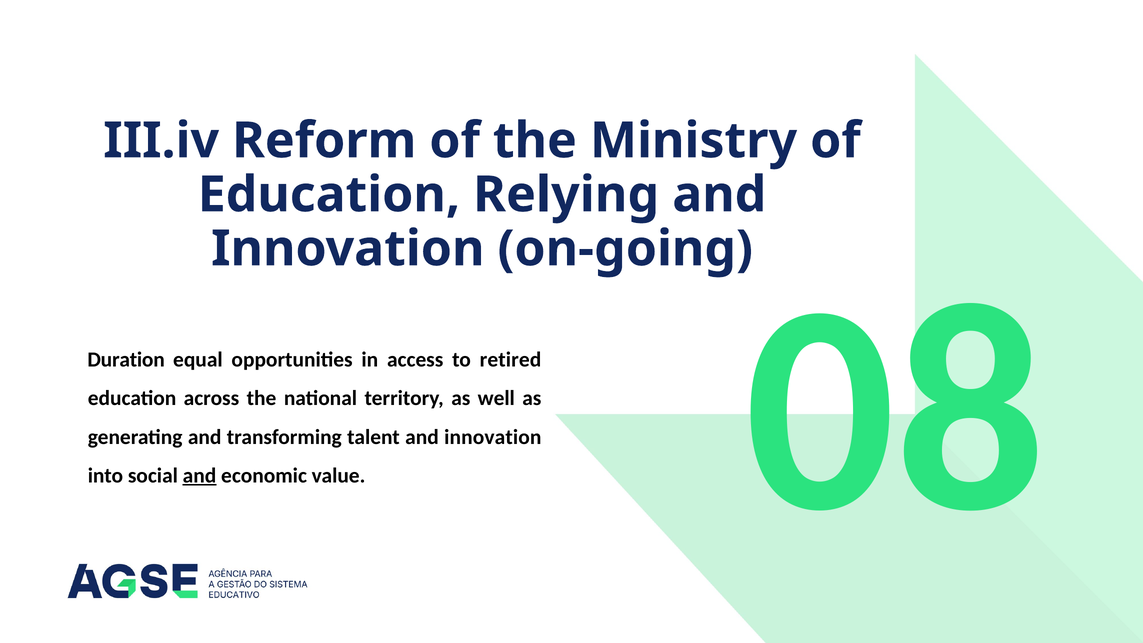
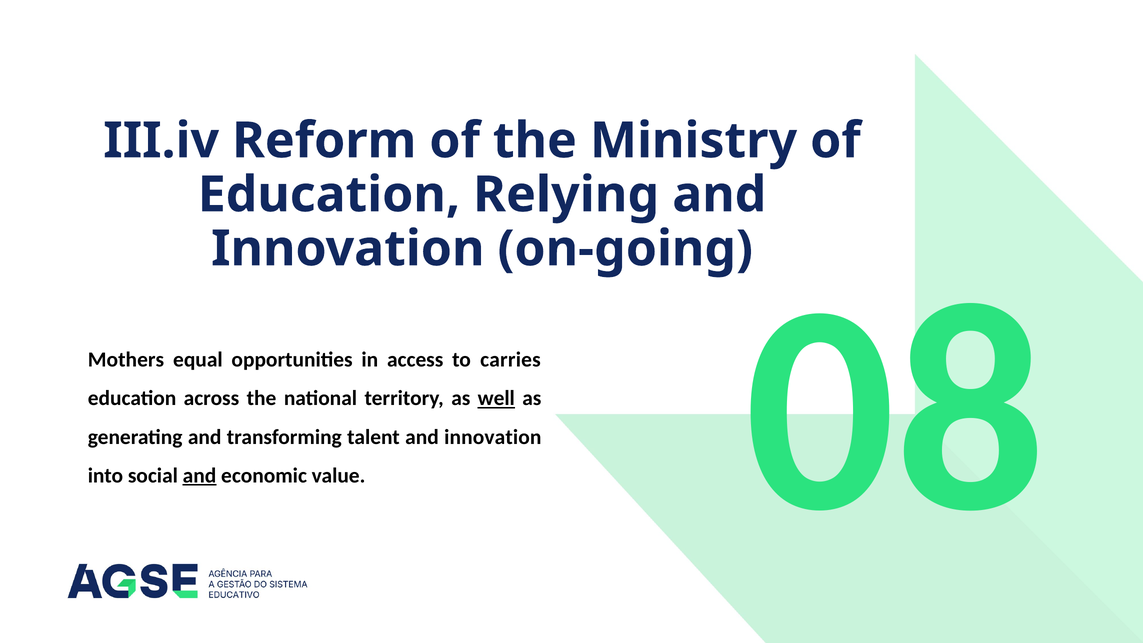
Duration: Duration -> Mothers (126, 360)
retired: retired -> carries (510, 360)
well underline: none -> present (496, 398)
